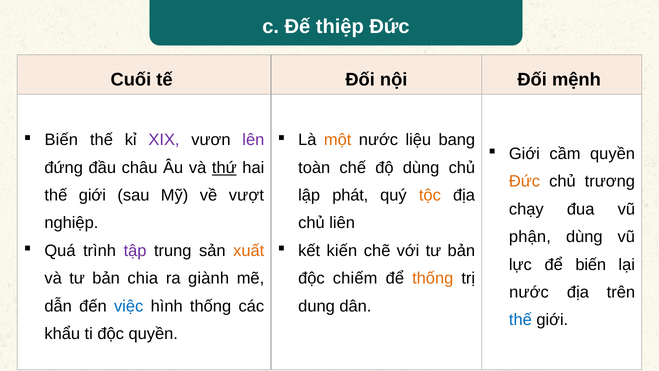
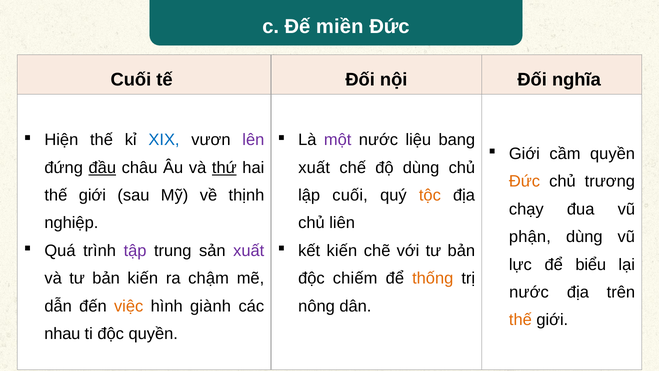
thiệp: thiệp -> miền (340, 27)
mệnh: mệnh -> nghĩa (576, 80)
Biến: Biến -> Hiện (61, 140)
XIX colour: purple -> blue (164, 140)
một colour: orange -> purple (338, 140)
đầu underline: none -> present (102, 168)
toàn: toàn -> xuất (314, 168)
vượt: vượt -> thịnh (246, 195)
lập phát: phát -> cuối (350, 195)
xuất colour: orange -> purple (249, 251)
để biến: biến -> biểu (591, 264)
bản chia: chia -> kiến (143, 278)
giành: giành -> chậm (209, 278)
việc colour: blue -> orange (129, 306)
hình thống: thống -> giành (211, 306)
dung: dung -> nông (317, 306)
thế colour: blue -> orange (520, 320)
khẩu: khẩu -> nhau (62, 334)
